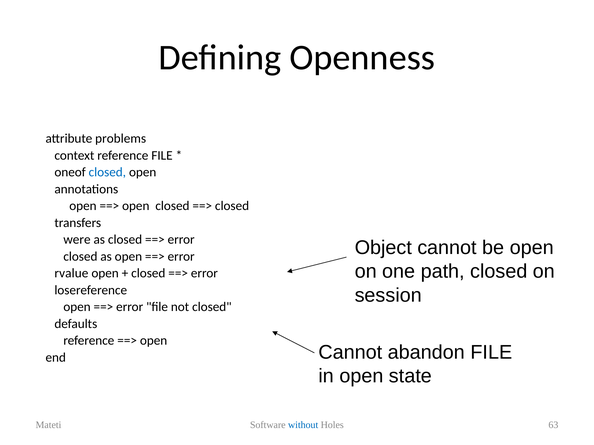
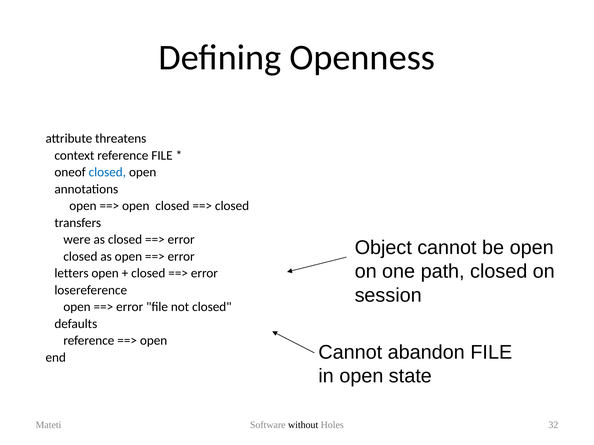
problems: problems -> threatens (121, 139)
rvalue: rvalue -> letters (72, 274)
without colour: blue -> black (303, 425)
63: 63 -> 32 (553, 425)
